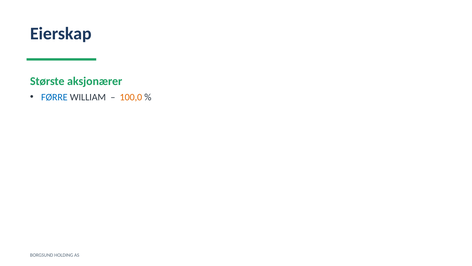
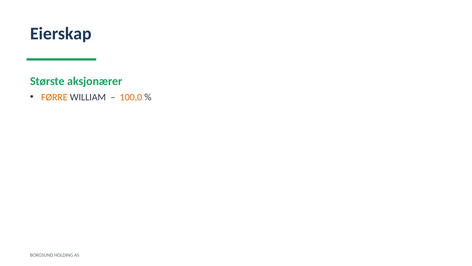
FØRRE colour: blue -> orange (54, 97)
